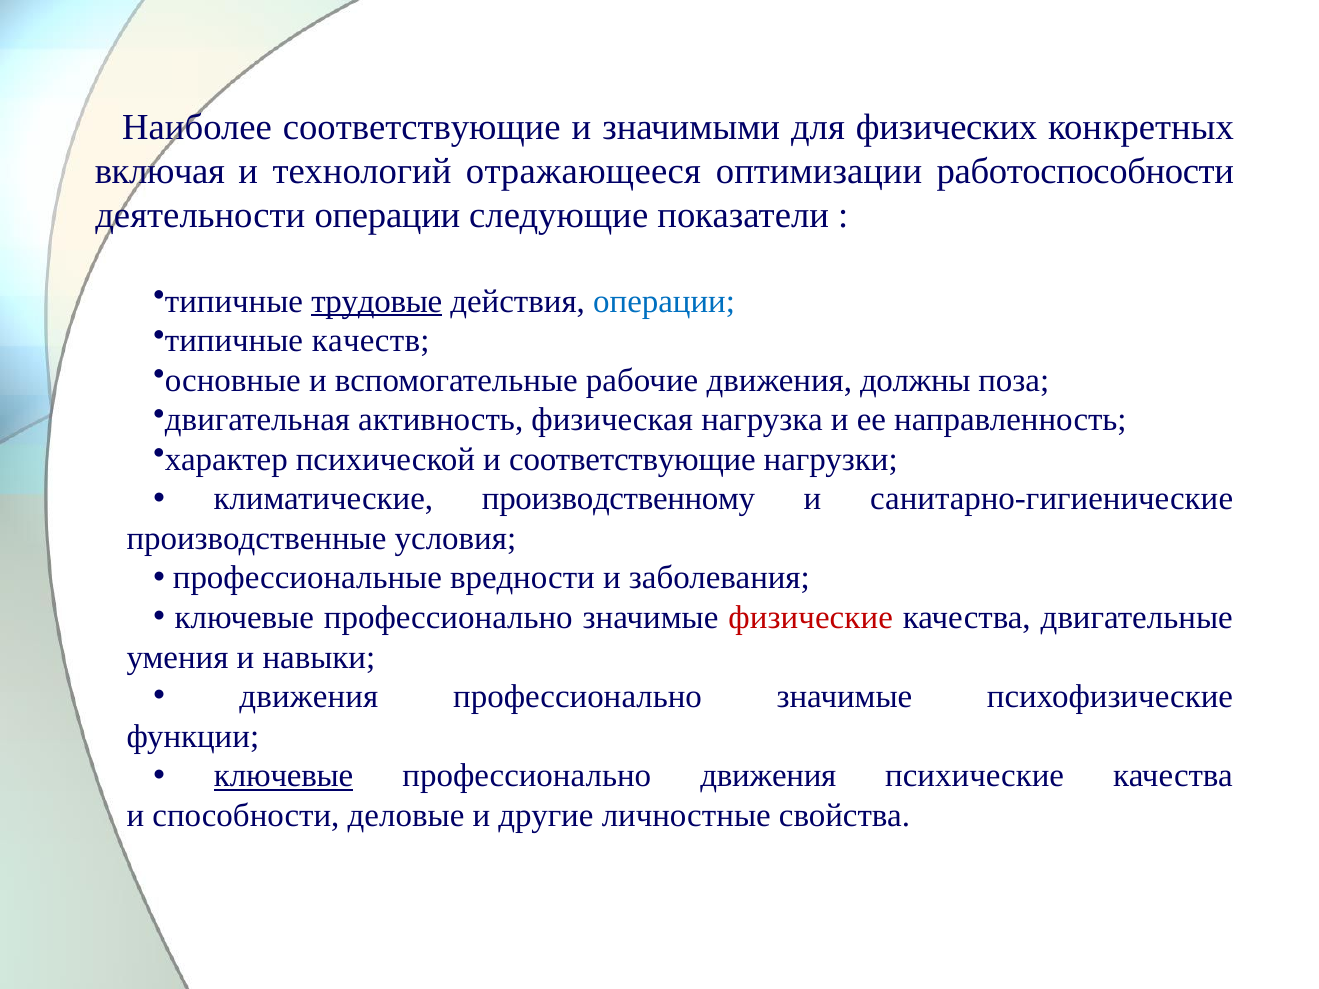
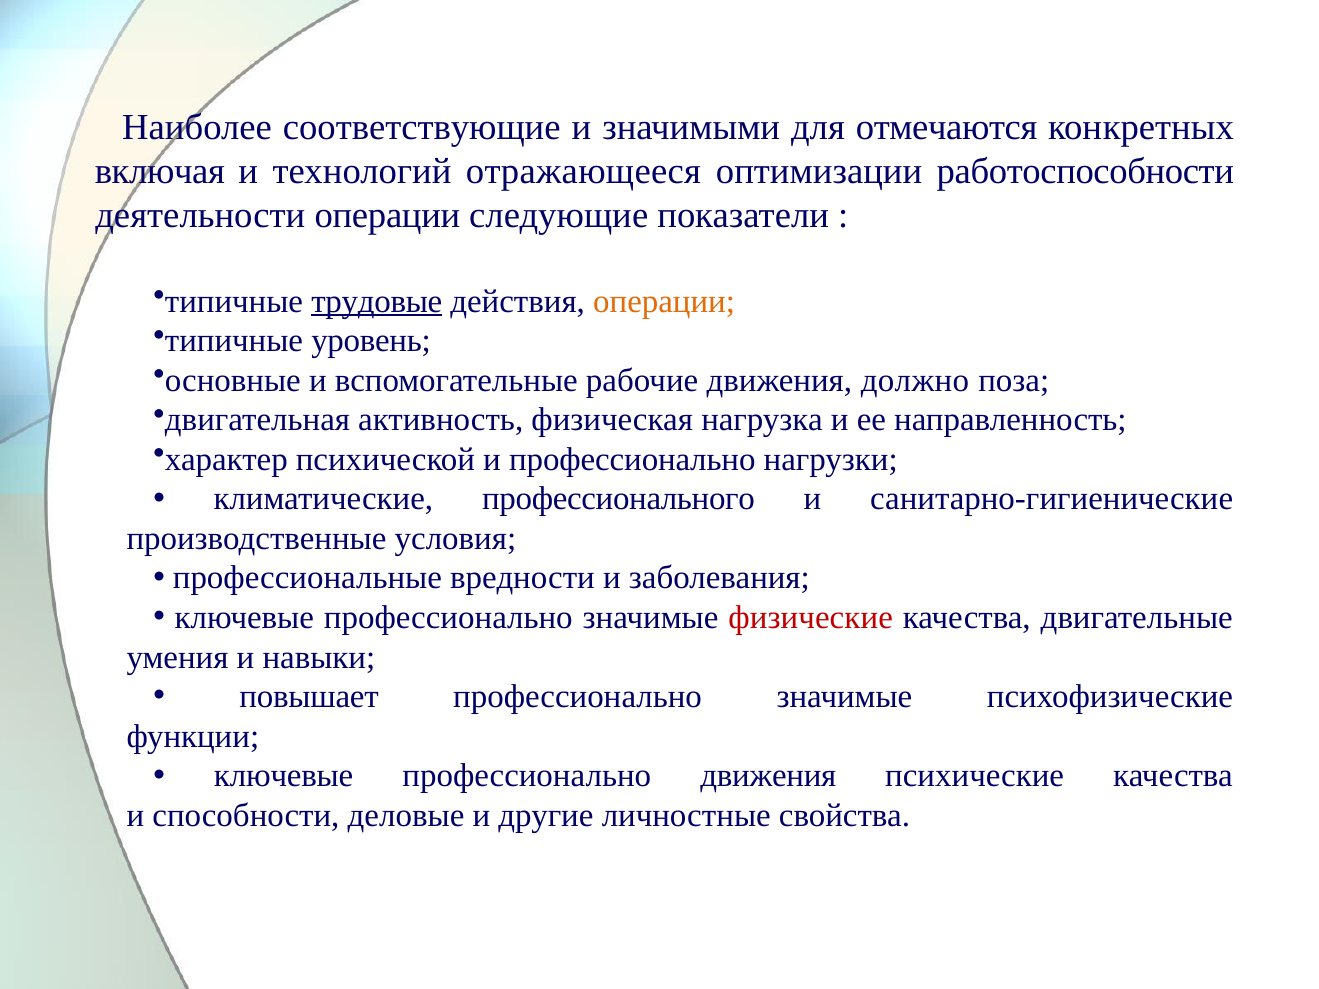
физических: физических -> отмечаются (947, 128)
операции colour: blue -> orange (664, 301)
качеств: качеств -> уровень (371, 341)
должны: должны -> должно (915, 380)
и соответствующие: соответствующие -> профессионально (632, 460)
производственному: производственному -> профессионального (619, 499)
движения: движения -> повышает (309, 697)
ключевые underline: present -> none (284, 776)
